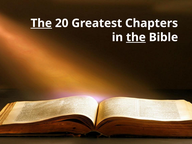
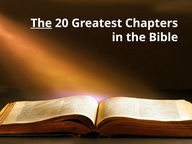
the underline: present -> none (136, 37)
